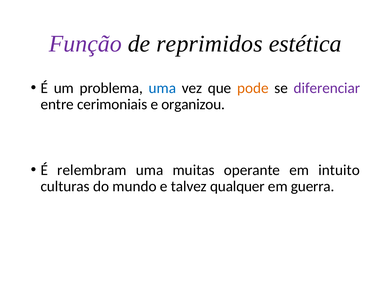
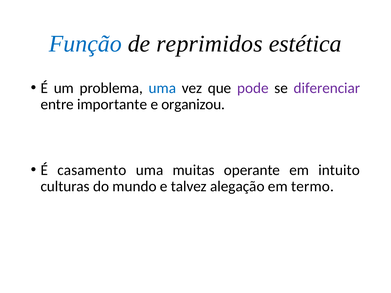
Função colour: purple -> blue (85, 44)
pode colour: orange -> purple (253, 88)
cerimoniais: cerimoniais -> importante (112, 105)
relembram: relembram -> casamento (92, 170)
qualquer: qualquer -> alegação (237, 187)
guerra: guerra -> termo (313, 187)
